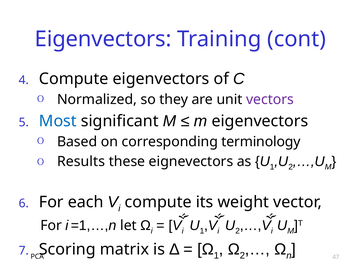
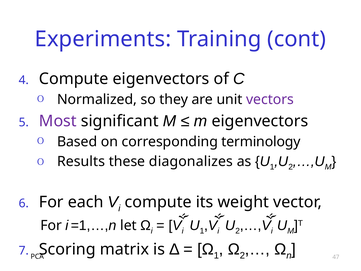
Eigenvectors: Eigenvectors -> Experiments (103, 39)
Most colour: blue -> purple (58, 121)
eignevectors: eignevectors -> diagonalizes (191, 161)
